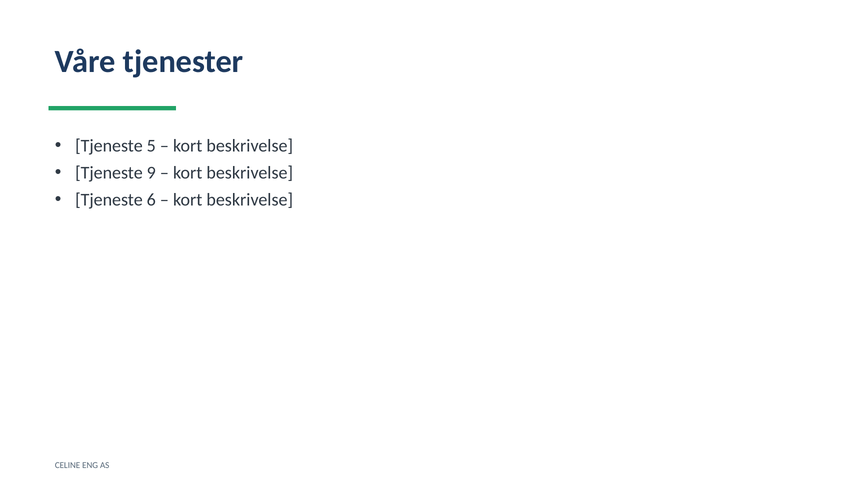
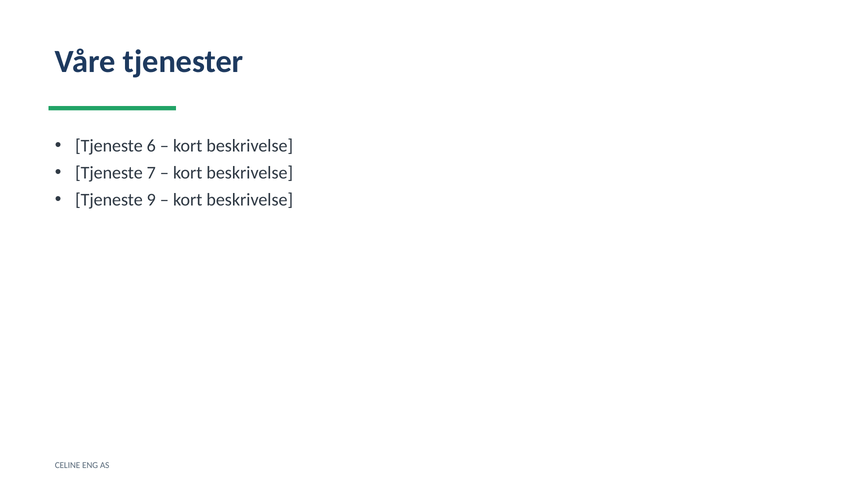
5: 5 -> 6 (151, 146)
9: 9 -> 7 (151, 173)
6: 6 -> 9 (151, 200)
